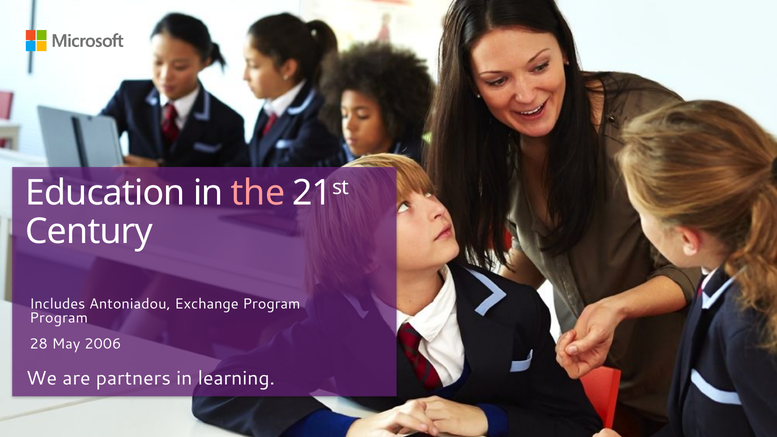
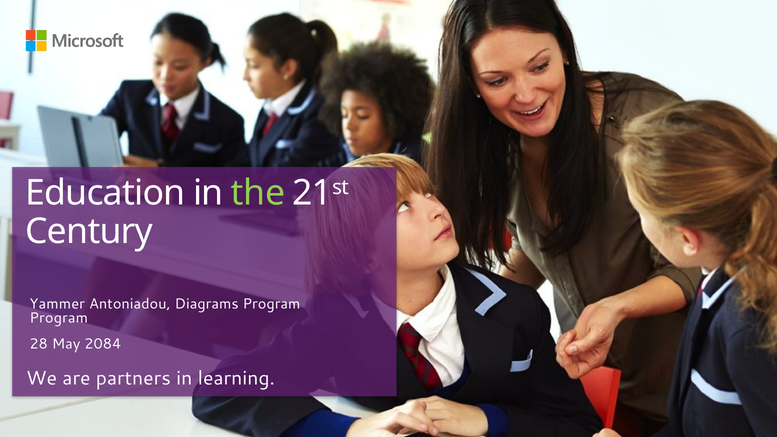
the colour: pink -> light green (258, 193)
Includes: Includes -> Yammer (57, 304)
Exchange: Exchange -> Diagrams (207, 304)
2006: 2006 -> 2084 (103, 344)
